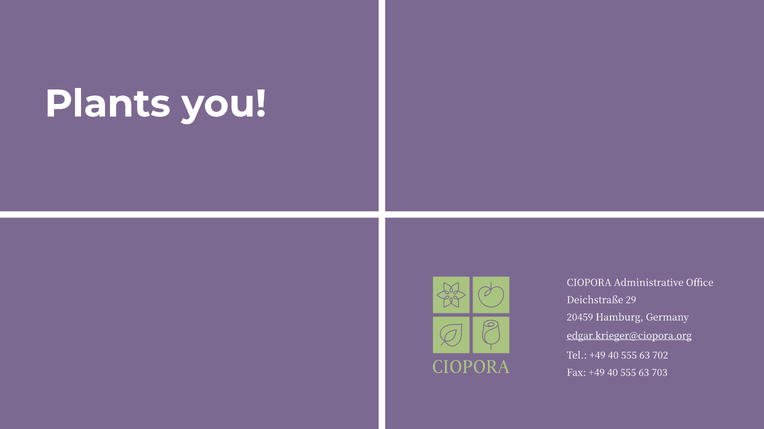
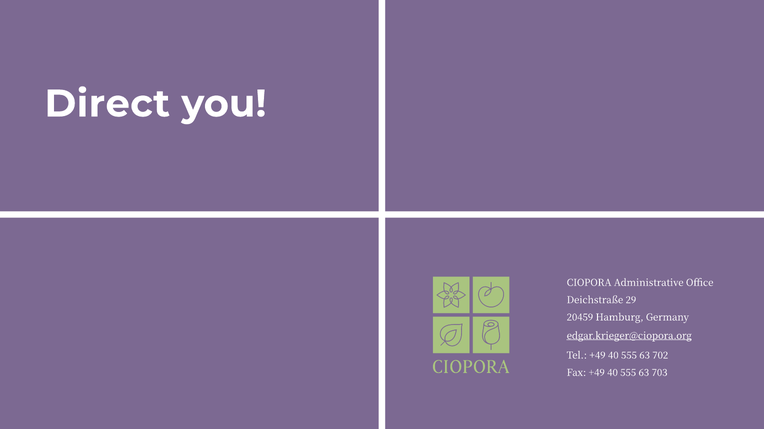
Plants: Plants -> Direct (107, 104)
